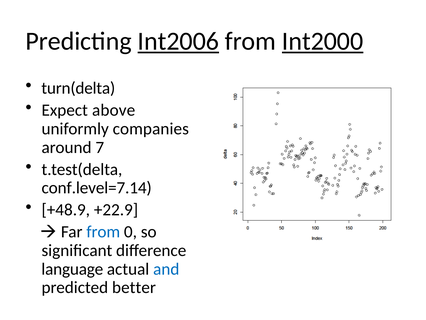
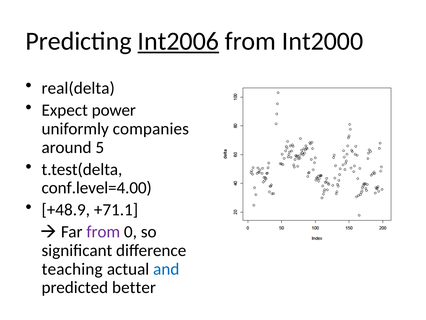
Int2000 underline: present -> none (323, 41)
turn(delta: turn(delta -> real(delta (78, 88)
above: above -> power (114, 110)
7: 7 -> 5 (100, 147)
conf.level=7.14: conf.level=7.14 -> conf.level=4.00 (97, 188)
+22.9: +22.9 -> +71.1 (116, 210)
from colour: blue -> purple (103, 232)
language: language -> teaching (72, 269)
